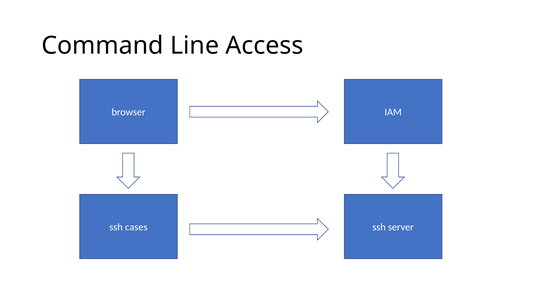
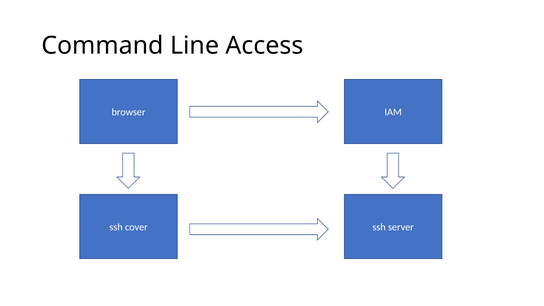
cases: cases -> cover (136, 227)
